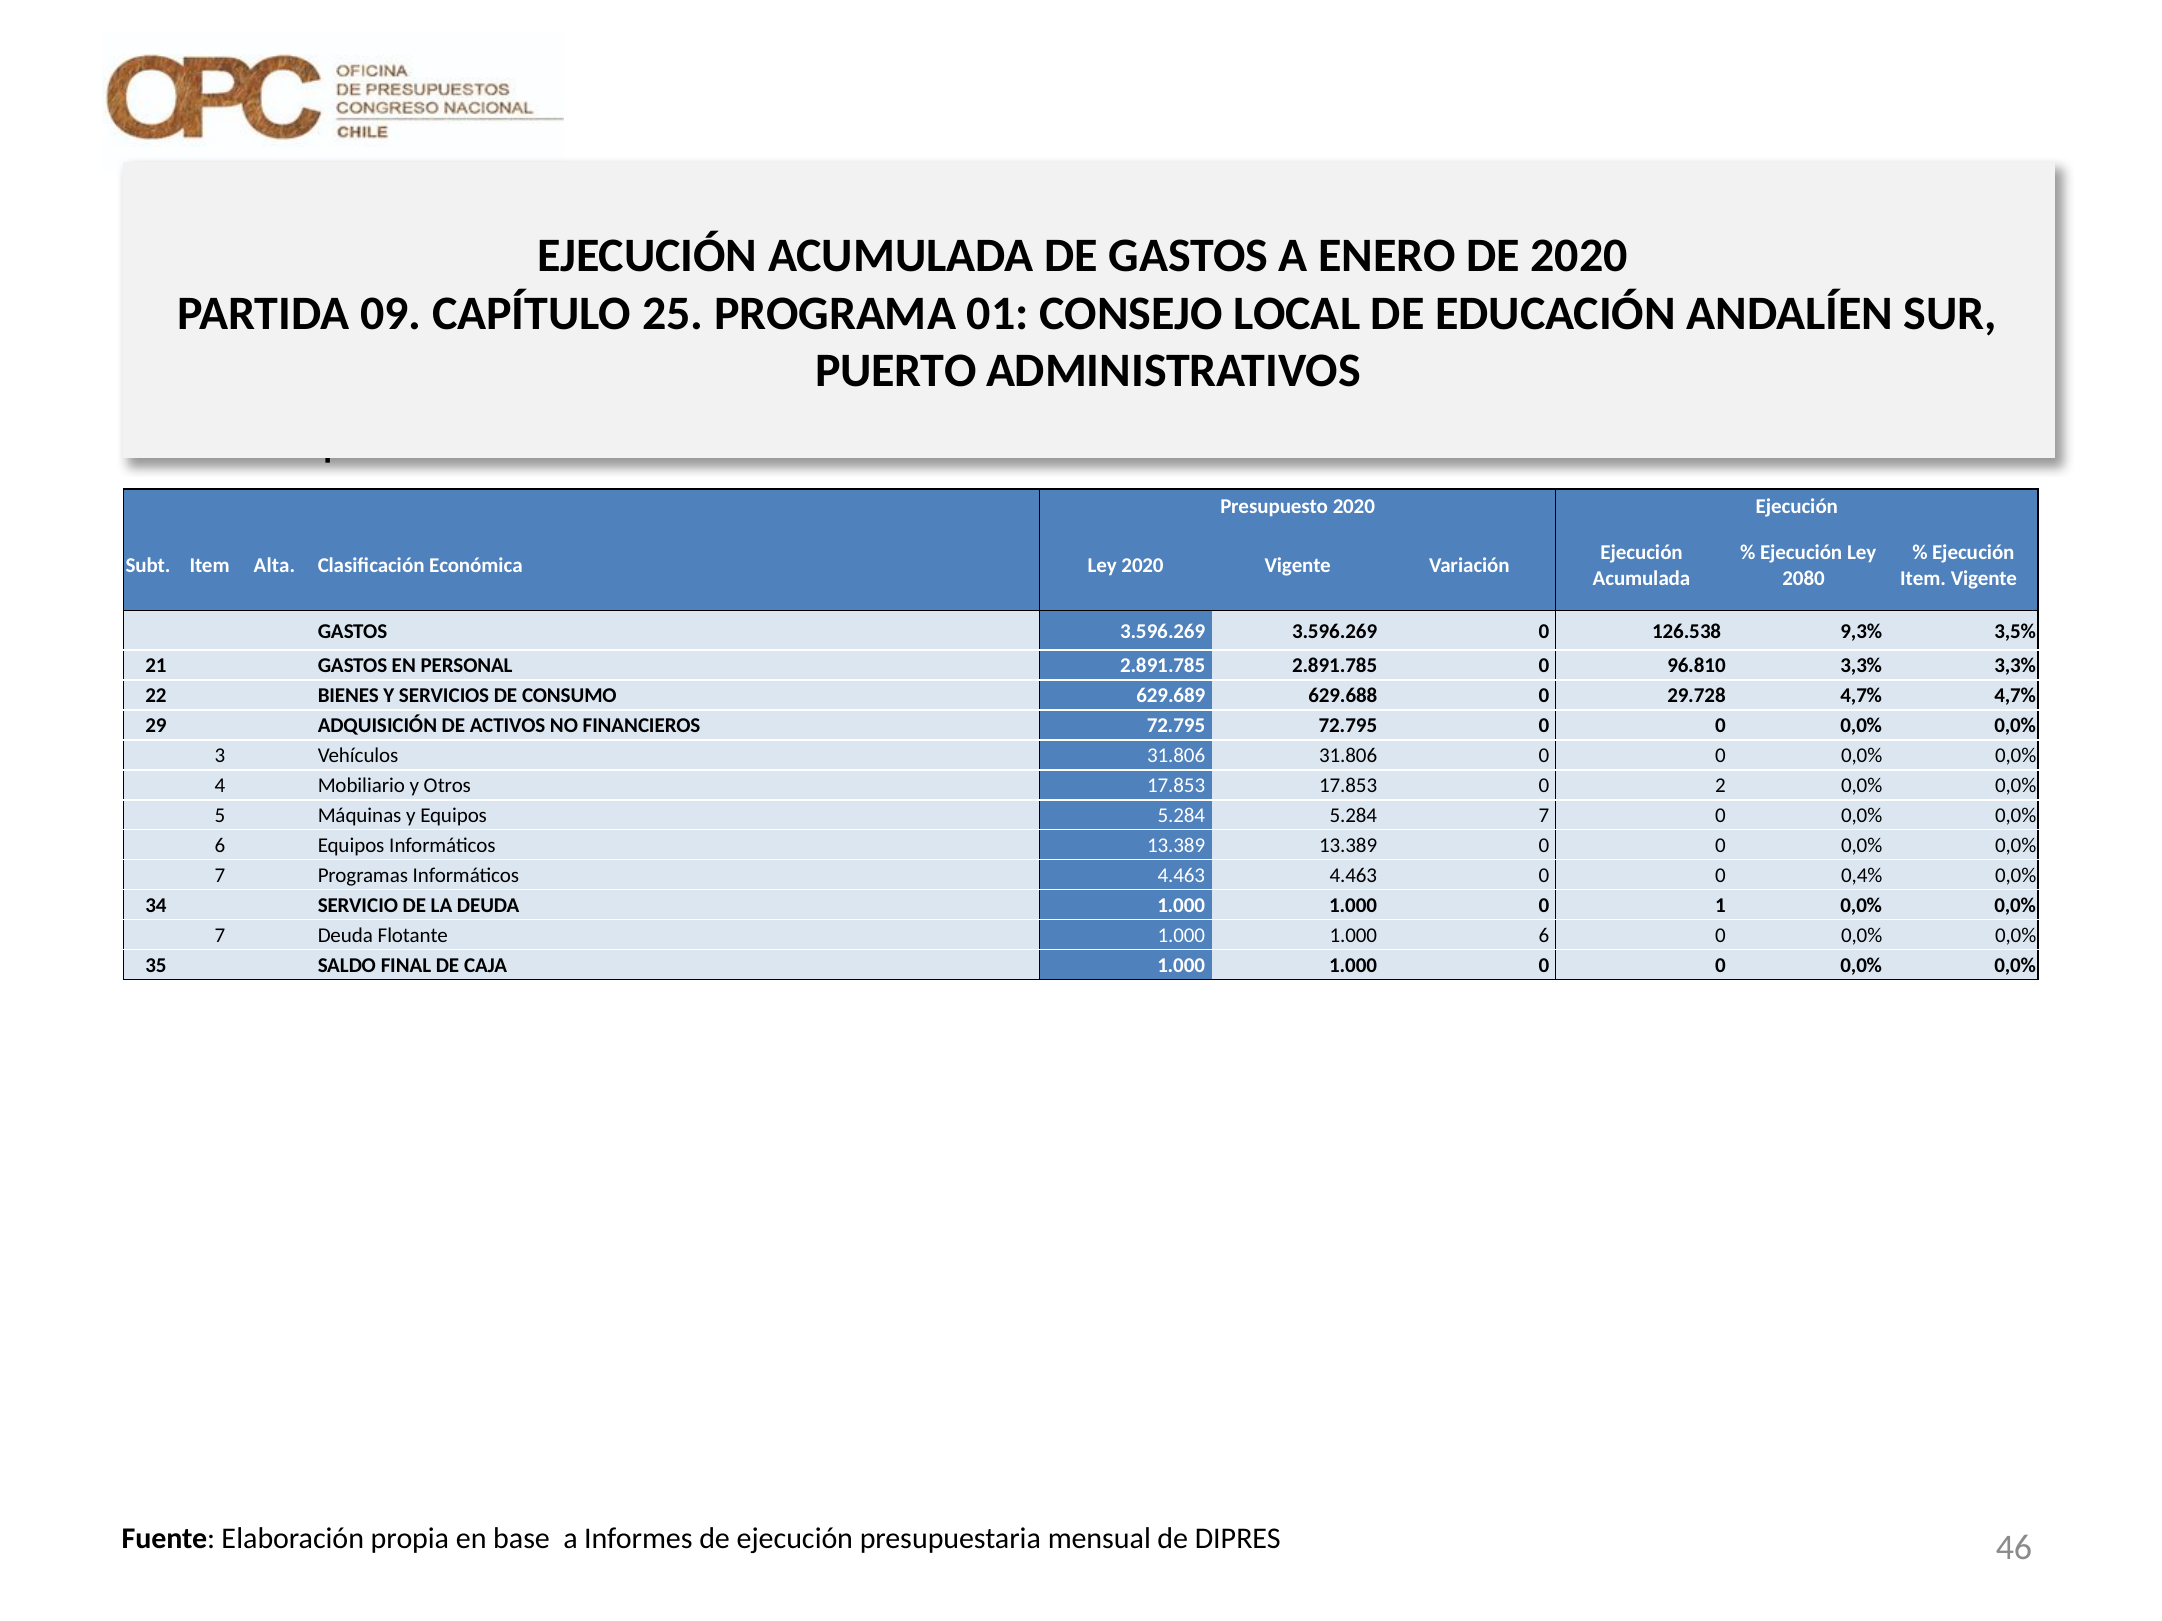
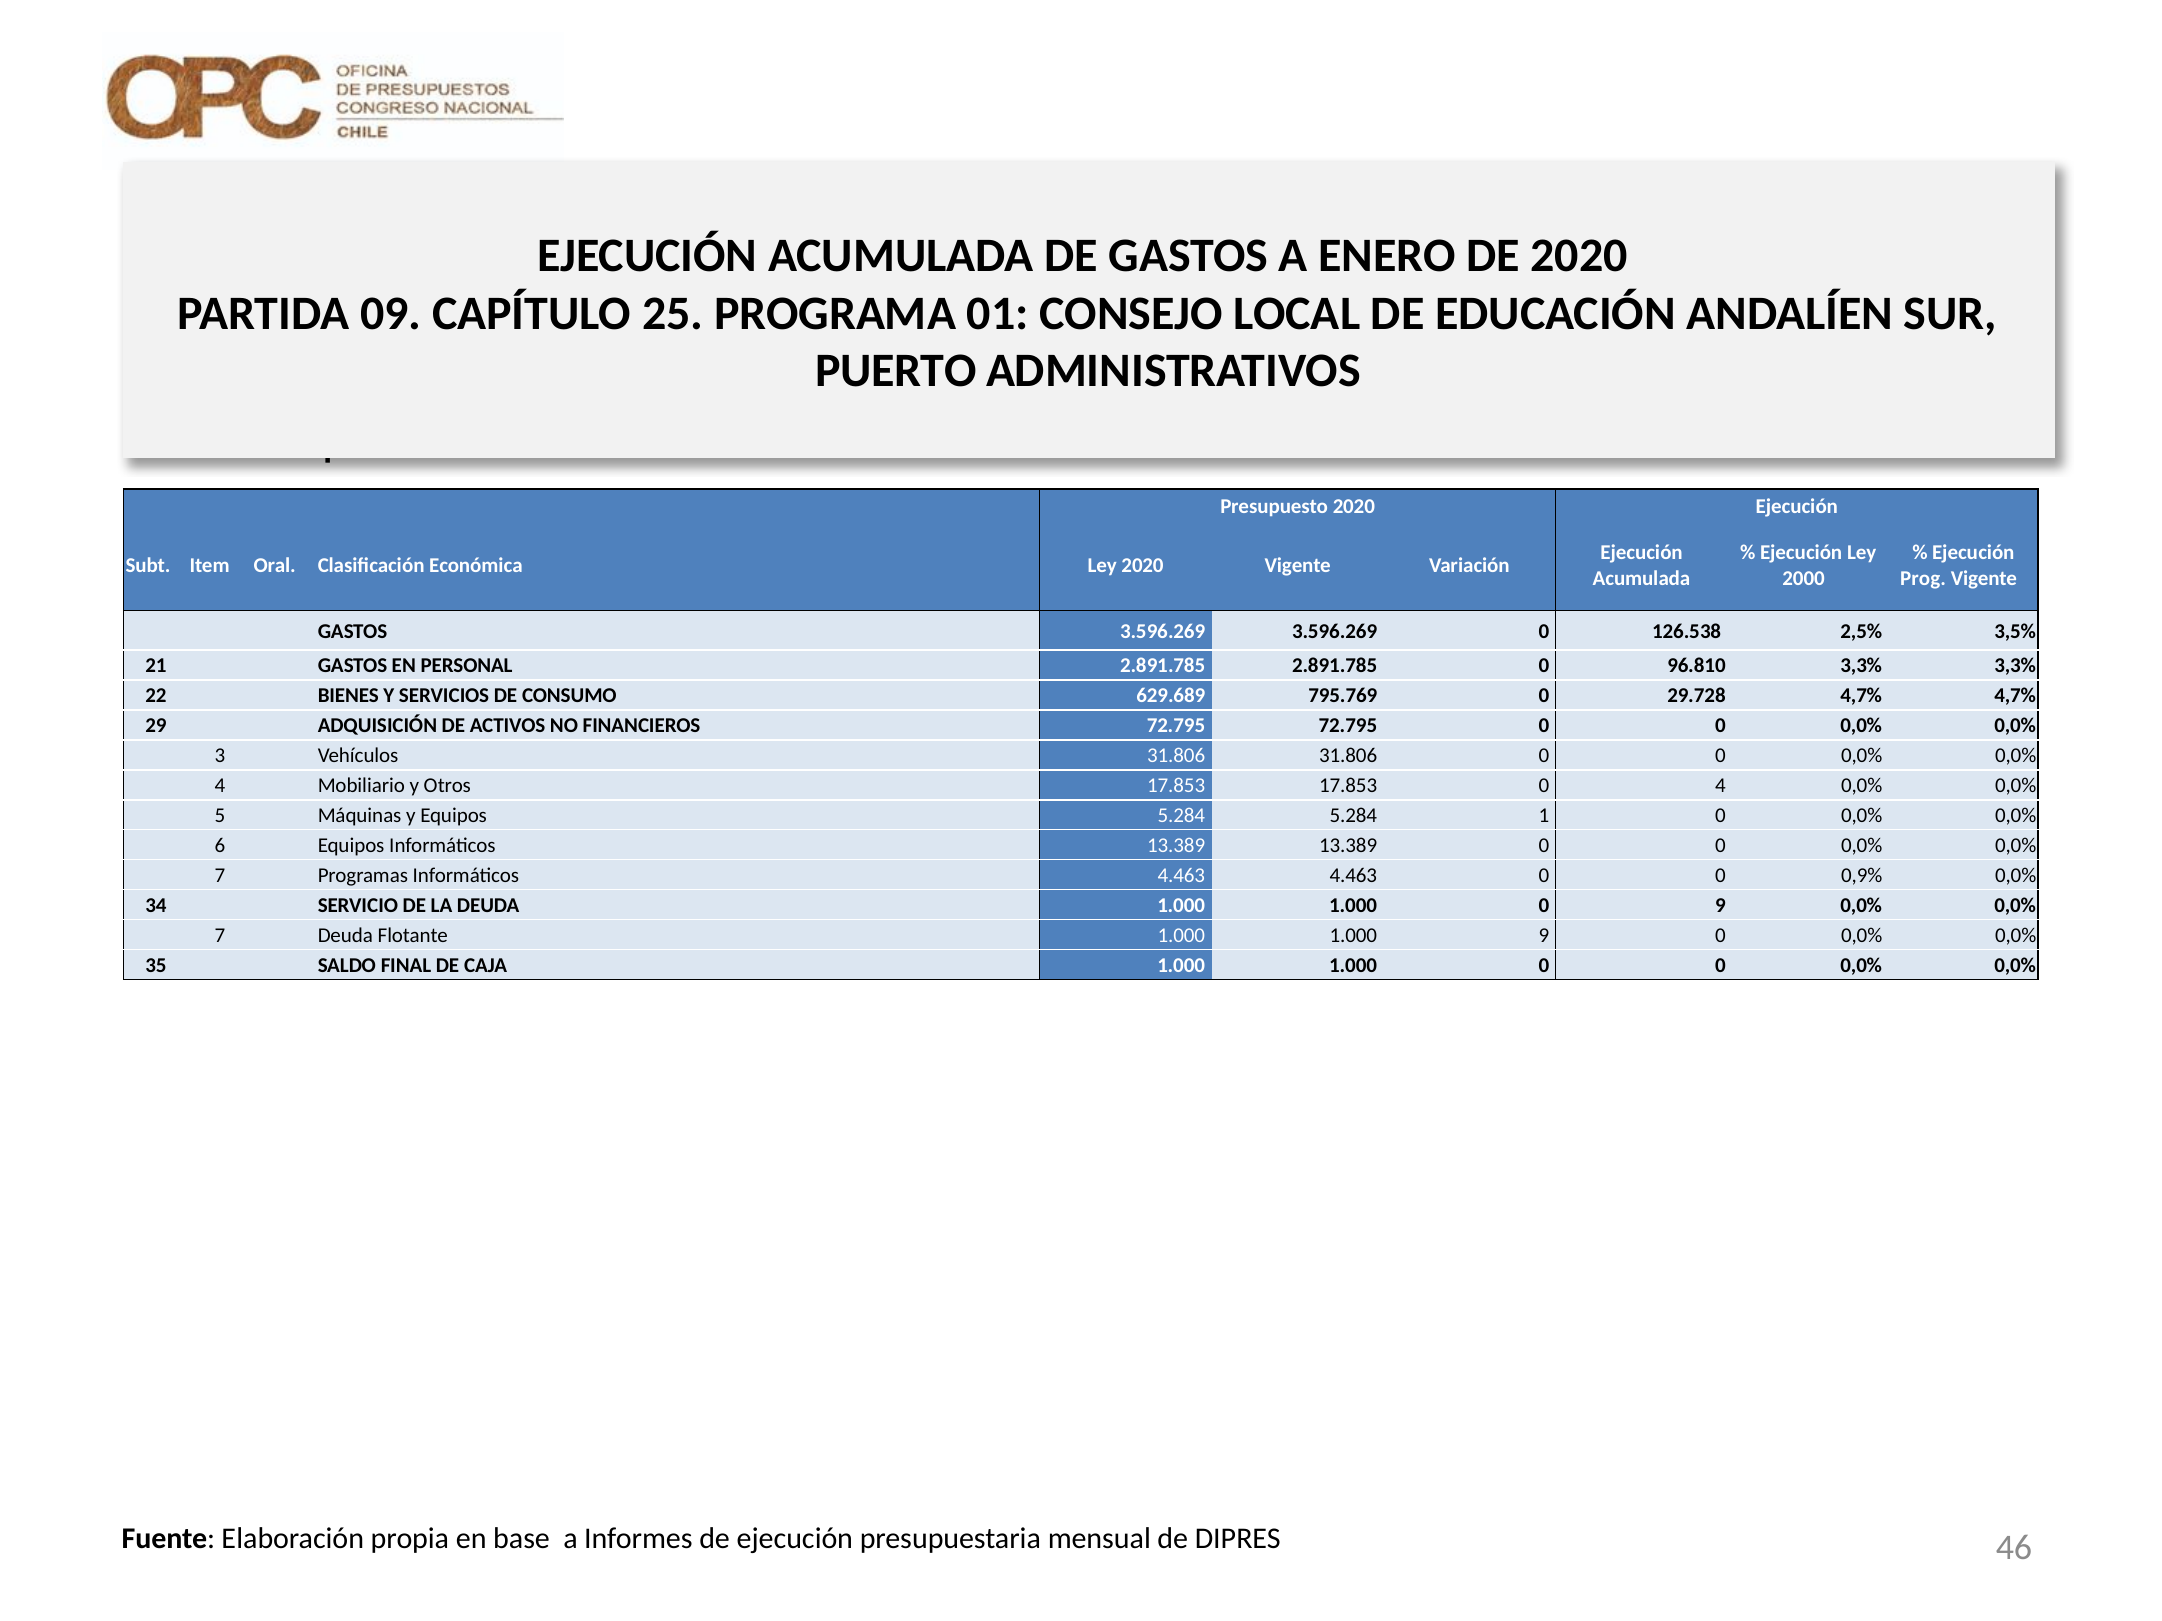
Alta: Alta -> Oral (275, 566)
2080: 2080 -> 2000 (1804, 579)
Item: Item -> Prog (1923, 579)
9,3%: 9,3% -> 2,5% (1861, 632)
629.688: 629.688 -> 795.769 (1343, 696)
0 2: 2 -> 4 (1721, 786)
5.284 7: 7 -> 1 (1544, 816)
0,4%: 0,4% -> 0,9% (1862, 876)
0 1: 1 -> 9 (1721, 906)
1.000 6: 6 -> 9 (1544, 936)
